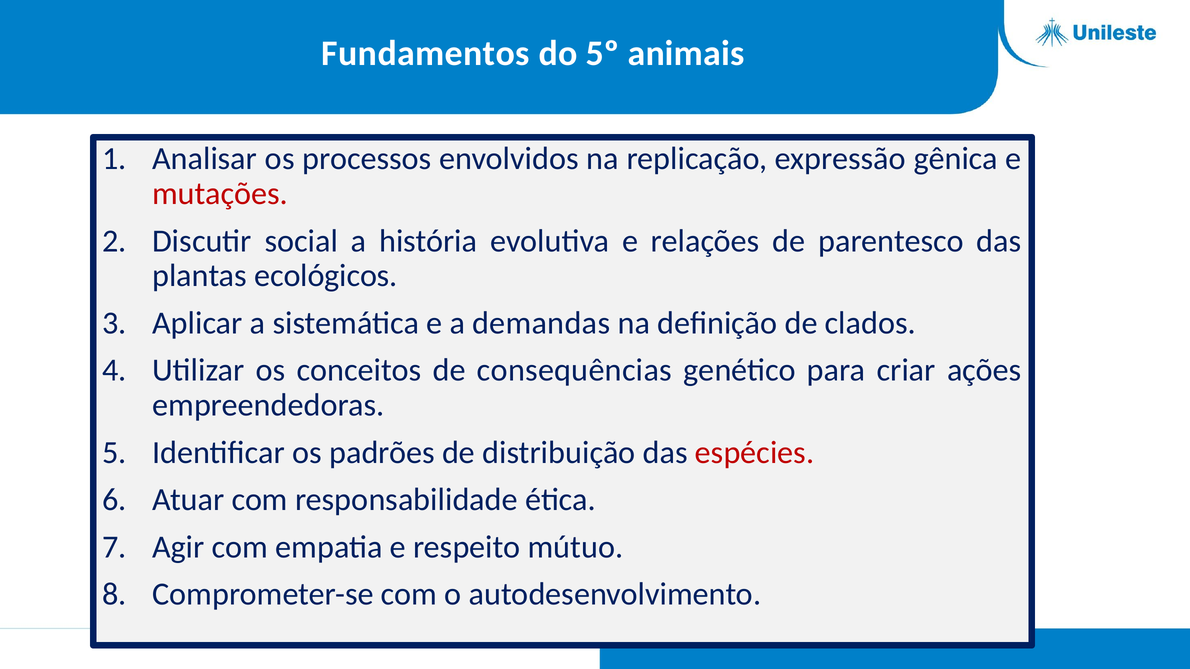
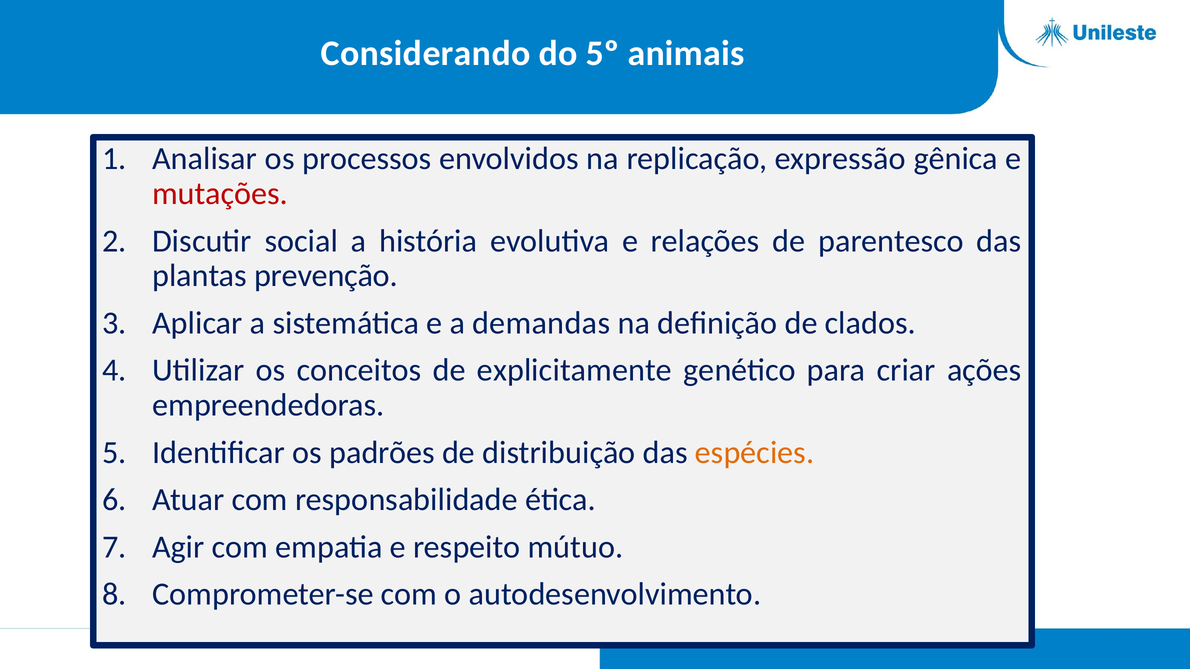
Fundamentos: Fundamentos -> Considerando (426, 53)
ecológicos: ecológicos -> prevenção (326, 276)
consequências: consequências -> explicitamente (574, 371)
espécies colour: red -> orange (755, 453)
